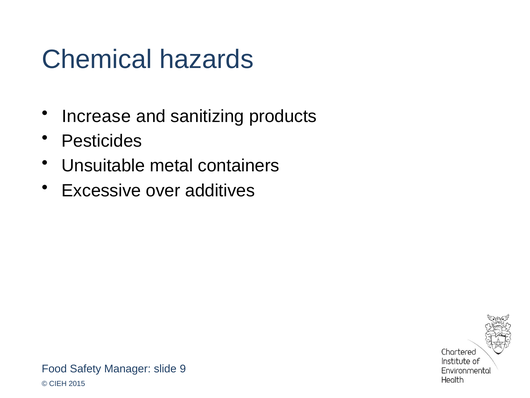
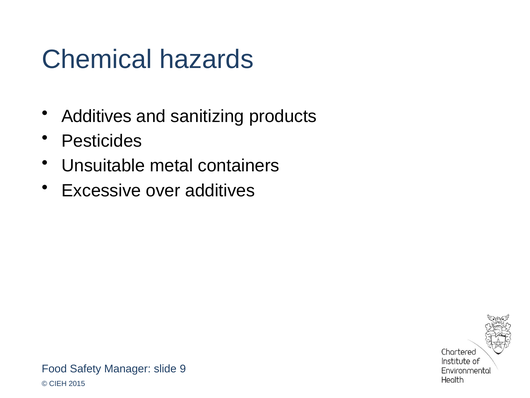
Increase: Increase -> Additives (97, 116)
